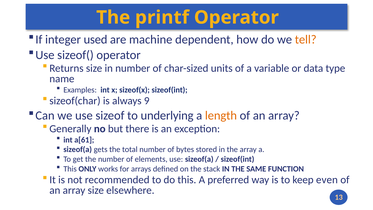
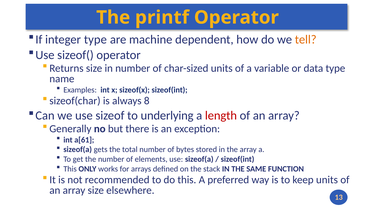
integer used: used -> type (95, 39)
9: 9 -> 8 (147, 101)
length colour: orange -> red (221, 115)
keep even: even -> units (327, 180)
